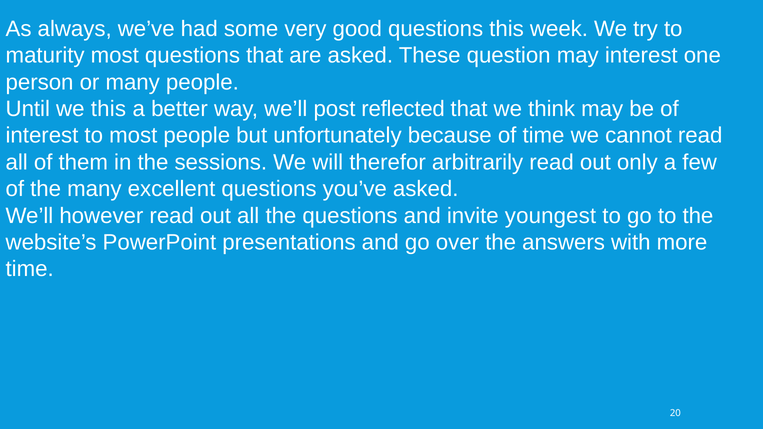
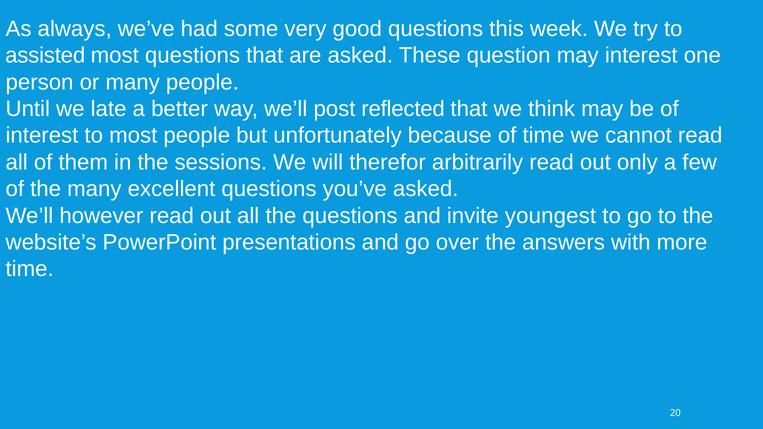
maturity: maturity -> assisted (45, 55)
we this: this -> late (109, 109)
